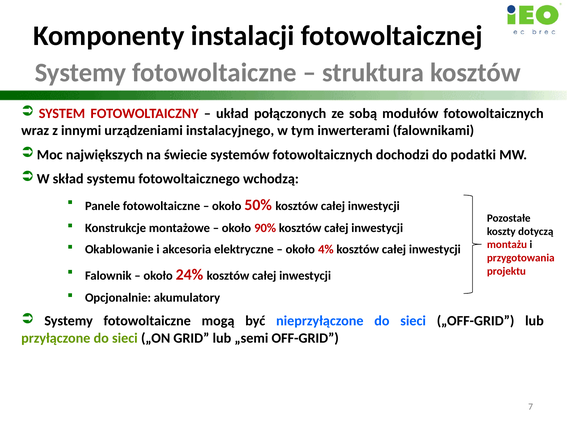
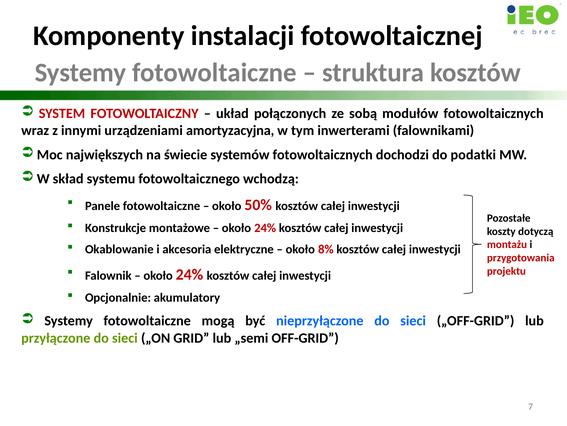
instalacyjnego: instalacyjnego -> amortyzacyjna (230, 130)
90%: 90% -> 24% (265, 228)
4%: 4% -> 8% (326, 249)
